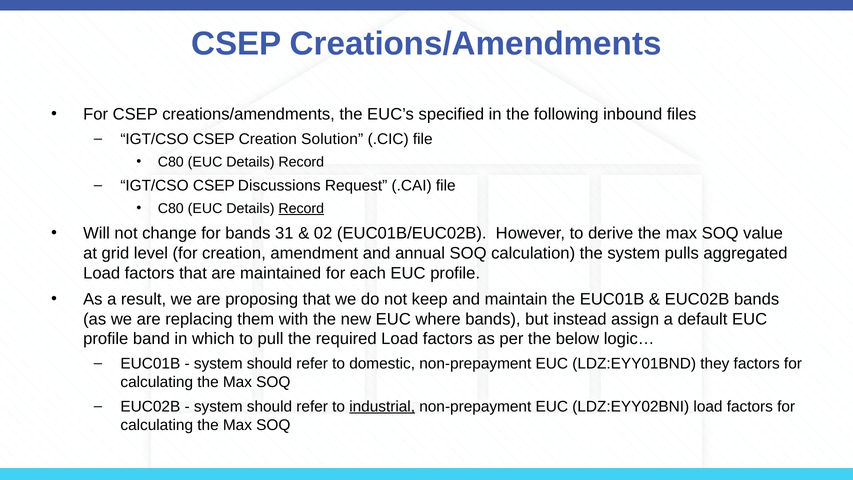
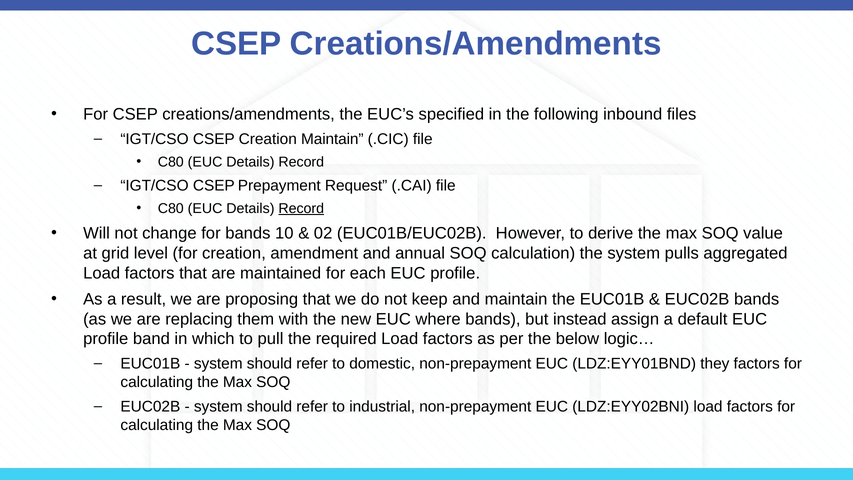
Creation Solution: Solution -> Maintain (332, 139)
Discussions: Discussions -> Prepayment (279, 185)
31: 31 -> 10 (284, 233)
industrial underline: present -> none (382, 406)
